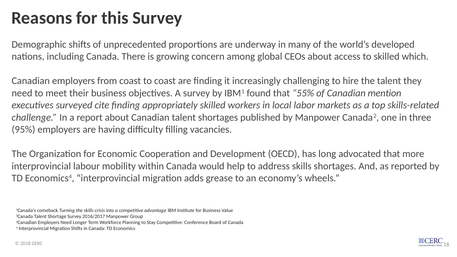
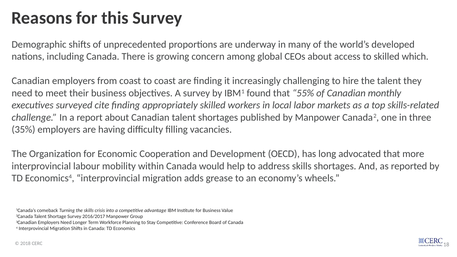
mention: mention -> monthly (385, 93)
95%: 95% -> 35% (23, 130)
